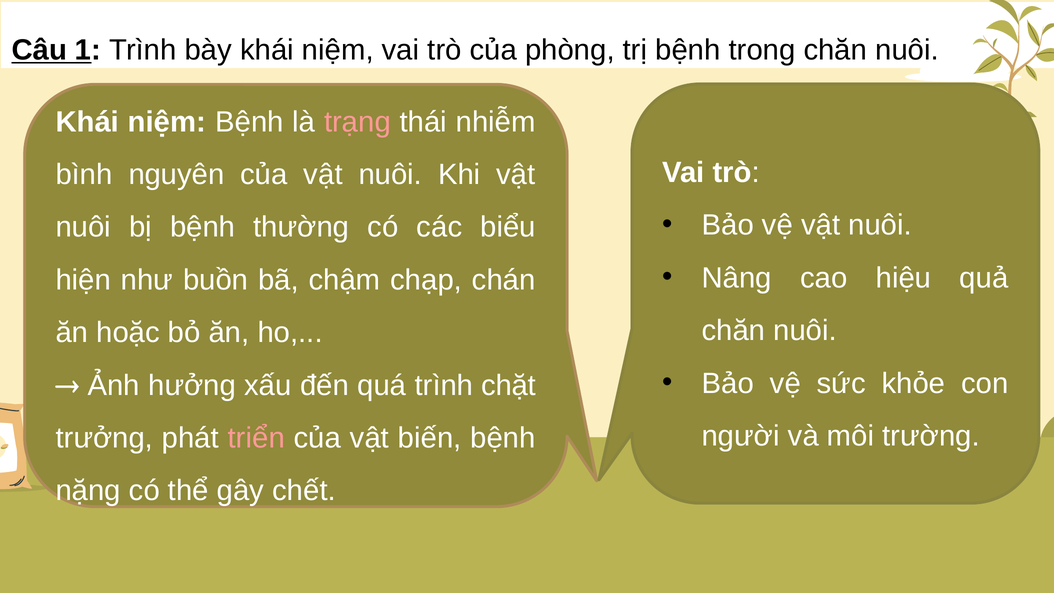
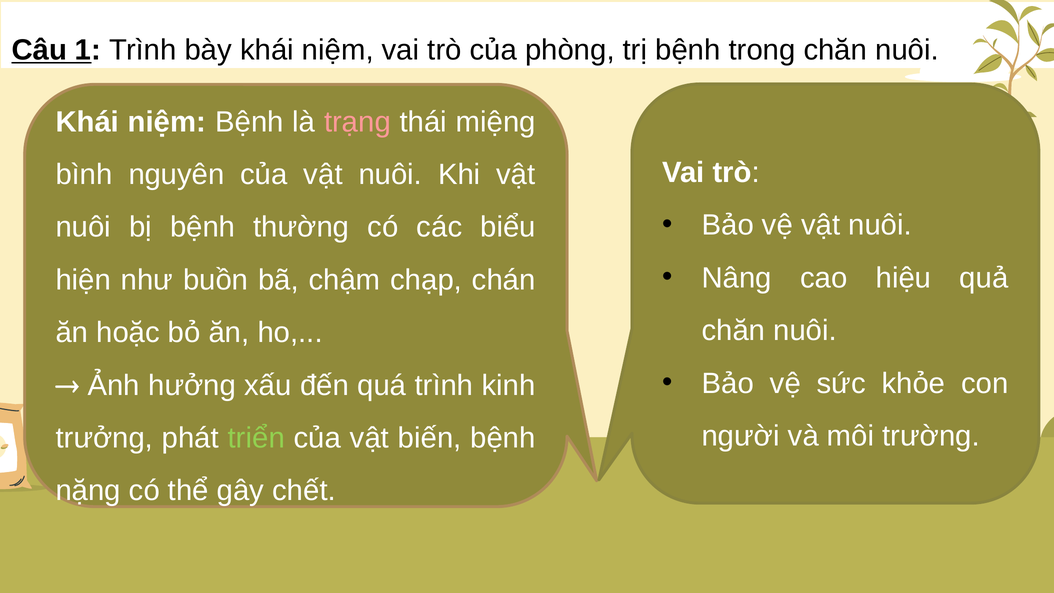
nhiễm: nhiễm -> miệng (496, 122)
chặt: chặt -> kinh (509, 385)
triển colour: pink -> light green (256, 438)
